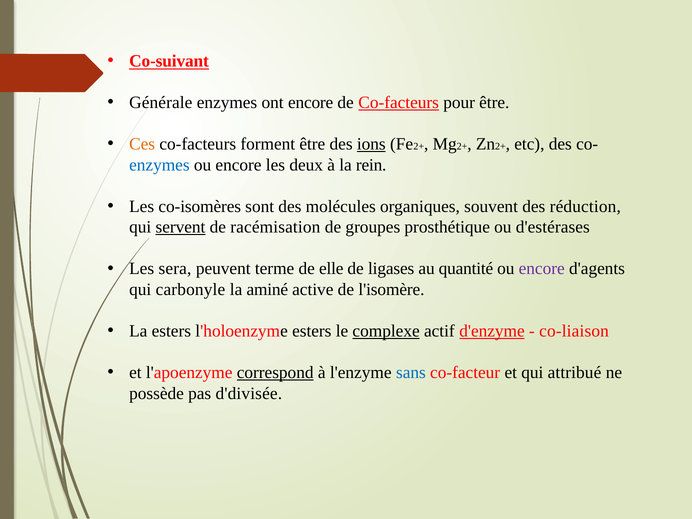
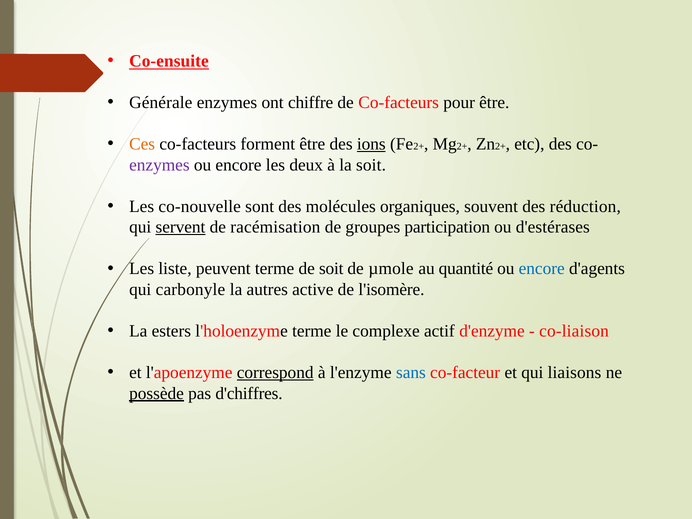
Co-suivant: Co-suivant -> Co-ensuite (169, 61)
ont encore: encore -> chiffre (311, 103)
Co-facteurs underline: present -> none (399, 103)
enzymes colour: blue -> purple (159, 165)
la rein: rein -> soit (371, 165)
co-isomères: co-isomères -> co-nouvelle (200, 206)
prosthétique: prosthétique -> participation (447, 227)
sera: sera -> liste (175, 269)
de elle: elle -> soit (331, 269)
ligases: ligases -> µmole (391, 269)
encore colour: purple -> blue (542, 269)
aminé: aminé -> autres (267, 290)
l'holoenzyme esters: esters -> terme (312, 331)
complexe underline: present -> none (386, 331)
d'enzyme underline: present -> none (492, 331)
attribué: attribué -> liaisons (574, 373)
possède underline: none -> present (157, 393)
d'divisée: d'divisée -> d'chiffres (249, 393)
